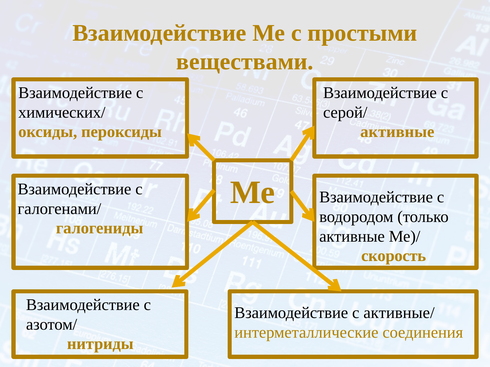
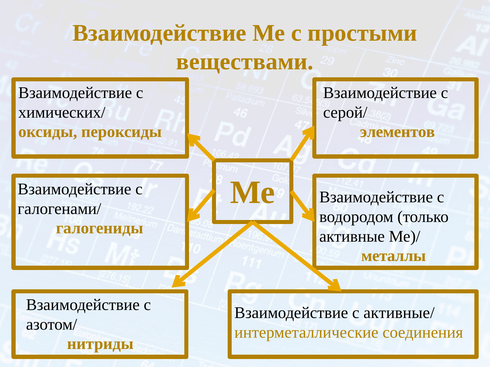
активные: активные -> элементов (397, 132)
скорость: скорость -> металлы (394, 256)
